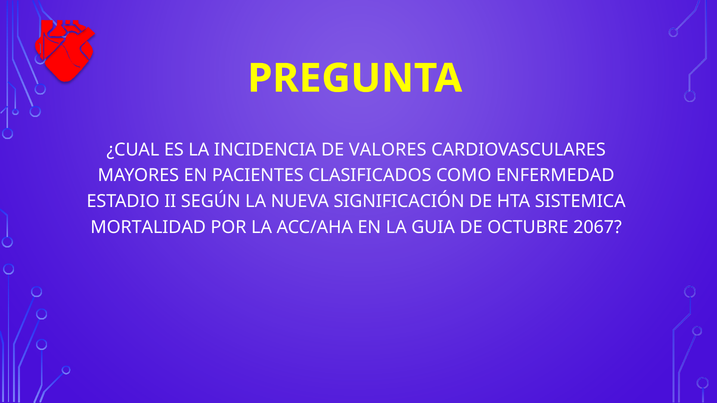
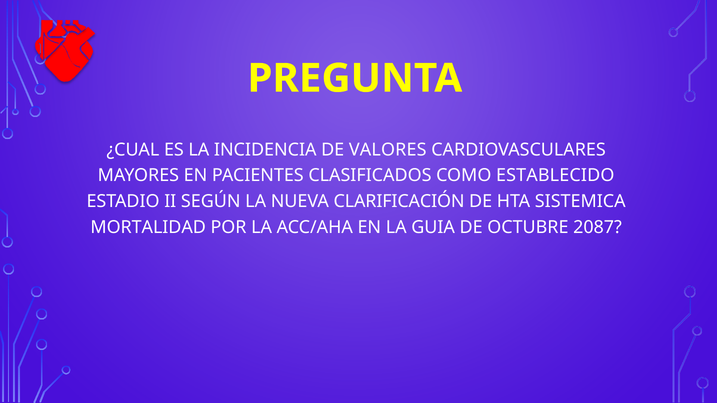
ENFERMEDAD: ENFERMEDAD -> ESTABLECIDO (555, 176)
SIGNIFICACIÓN: SIGNIFICACIÓN -> CLARIFICACIÓN (399, 201)
2067: 2067 -> 2087 (598, 227)
